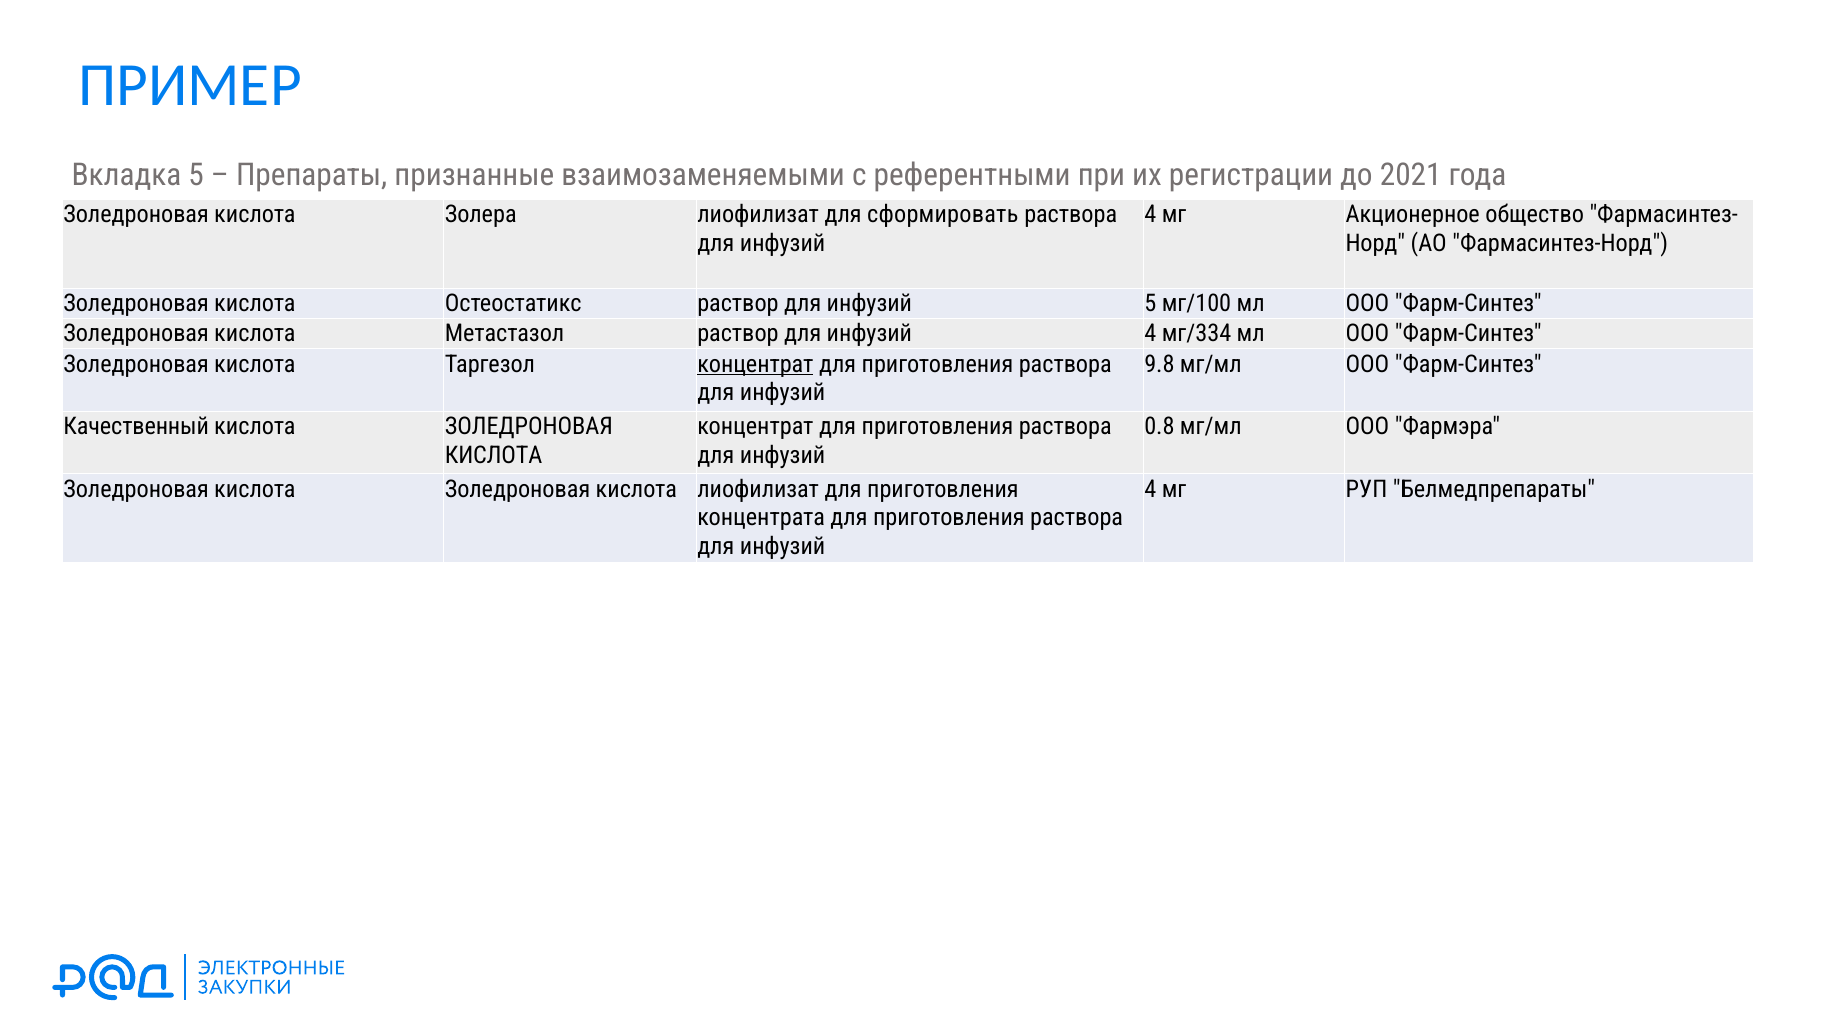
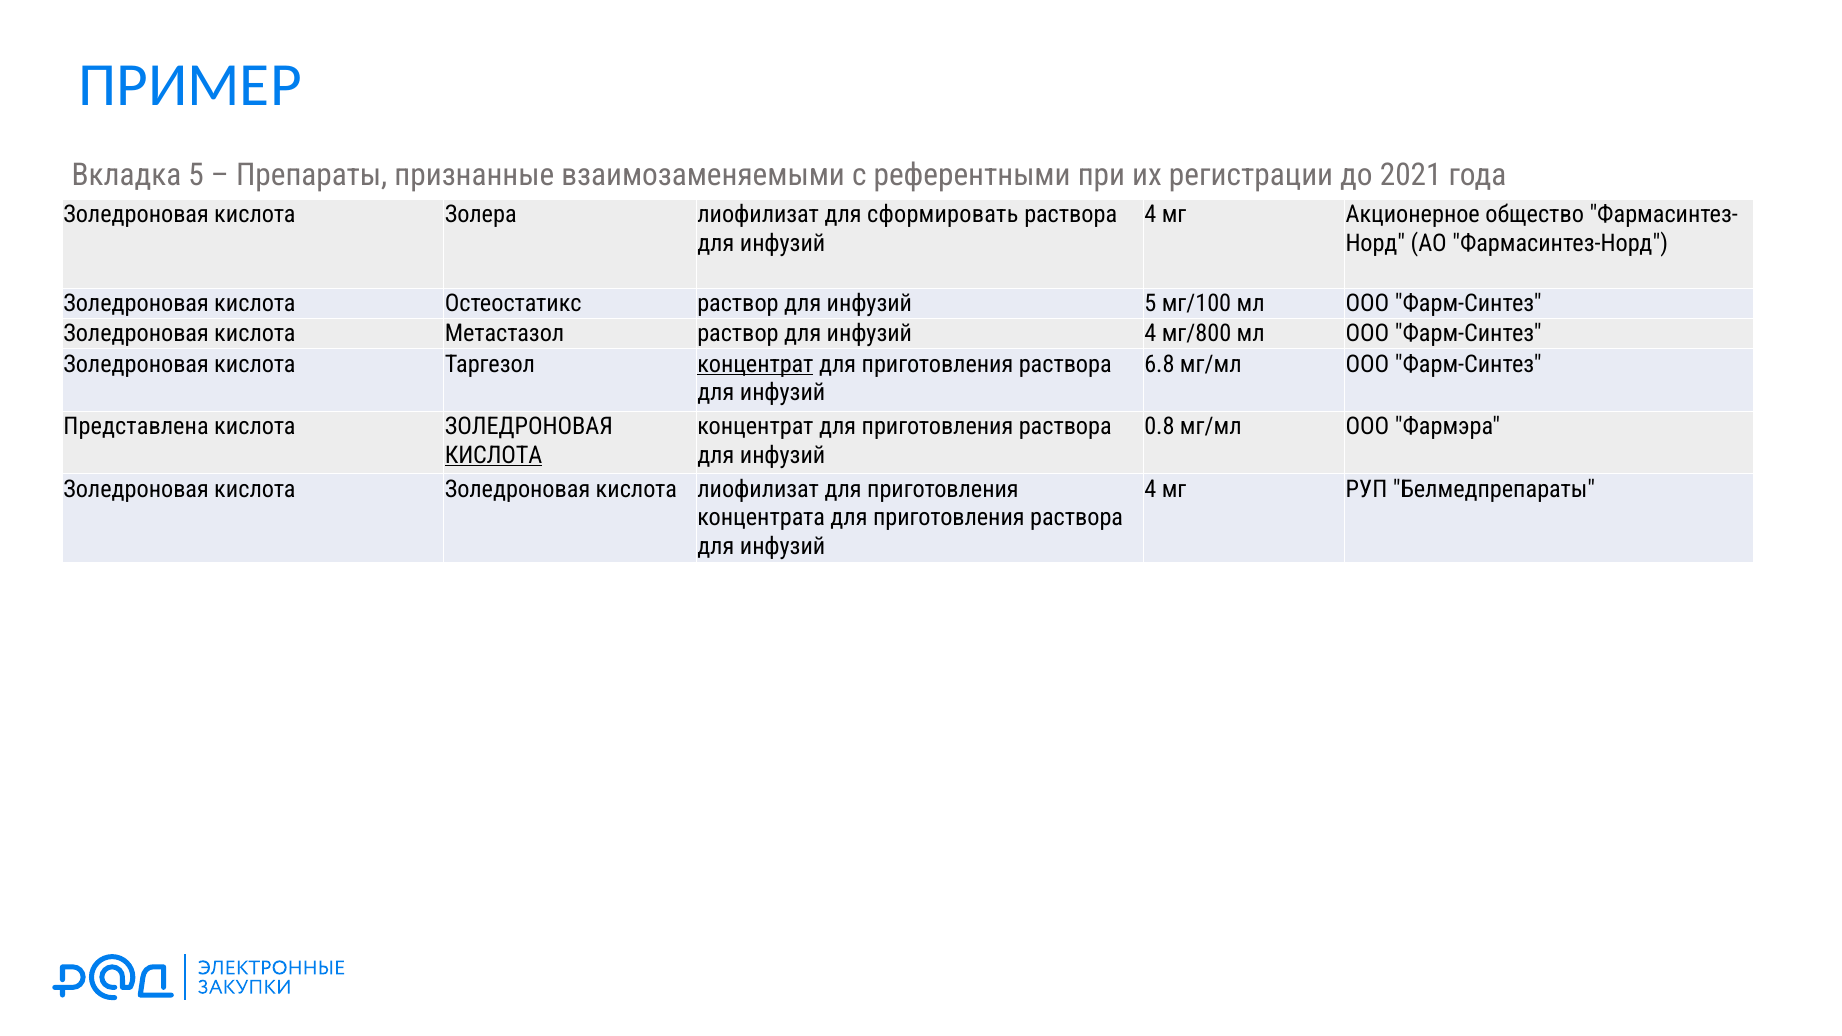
мг/334: мг/334 -> мг/800 (1196, 334)
9.8: 9.8 -> 6.8 (1159, 364)
Качественный: Качественный -> Представлена (136, 427)
КИСЛОТА underline: none -> present (494, 455)
